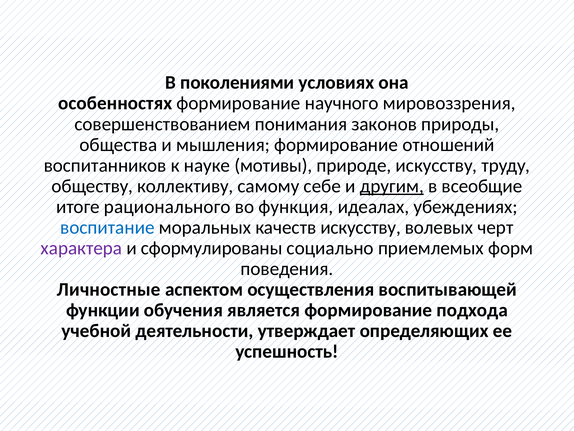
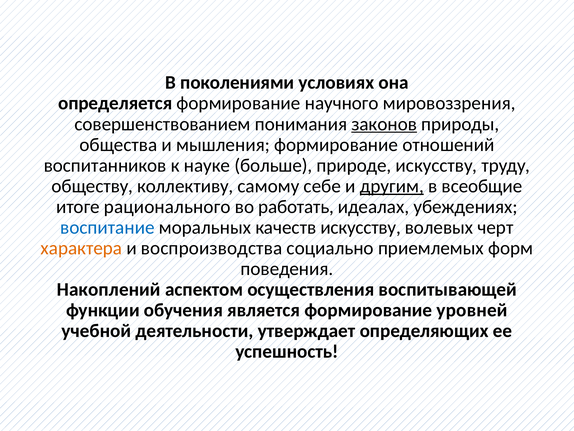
особенностях: особенностях -> определяется (115, 103)
законов underline: none -> present (384, 124)
мотивы: мотивы -> больше (273, 165)
функция: функция -> работать (296, 206)
характера colour: purple -> orange (81, 248)
сформулированы: сформулированы -> воспроизводства (212, 248)
Личностные: Личностные -> Накоплений (109, 289)
подхода: подхода -> уровней (472, 310)
